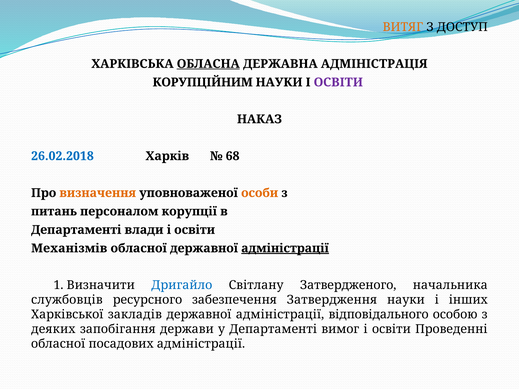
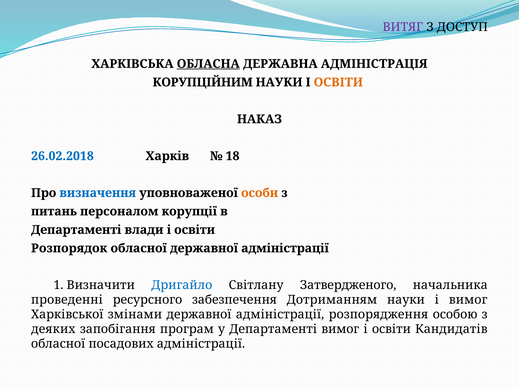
ВИТЯГ colour: orange -> purple (403, 27)
ОСВІТИ colour: purple -> orange (338, 82)
68: 68 -> 18 (233, 156)
визначення colour: orange -> blue (98, 193)
Механізмів: Механізмів -> Розпорядок (69, 248)
адміністрації underline: present -> none (285, 248)
службовців: службовців -> проведенні (67, 300)
Затвердження: Затвердження -> Дотриманням (332, 300)
і інших: інших -> вимог (468, 300)
закладів: закладів -> змінами (135, 315)
відповідального: відповідального -> розпорядження (378, 315)
держави: держави -> програм (187, 329)
Проведенні: Проведенні -> Кандидатів (451, 329)
